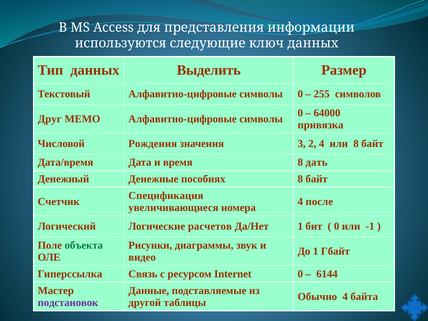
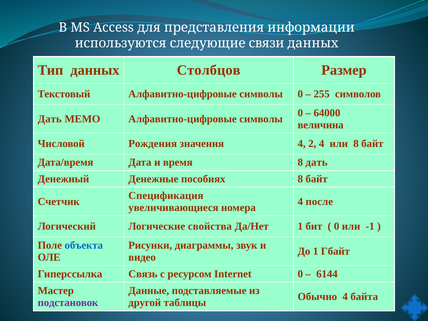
ключ: ключ -> связи (267, 43)
Выделить: Выделить -> Столбцов (209, 70)
Друг: Друг -> Дать (50, 119)
привязка: привязка -> величина (321, 125)
значения 3: 3 -> 4 (302, 144)
расчетов: расчетов -> свойства (210, 226)
объекта colour: green -> blue (84, 245)
